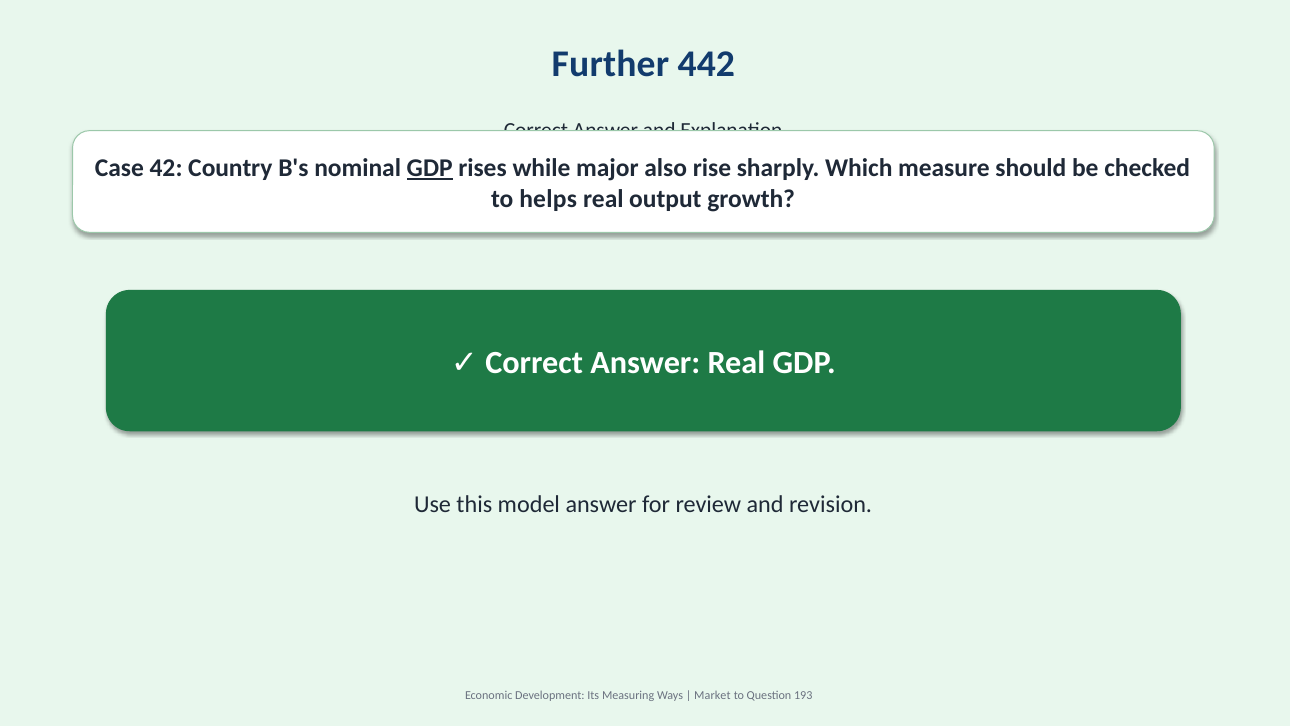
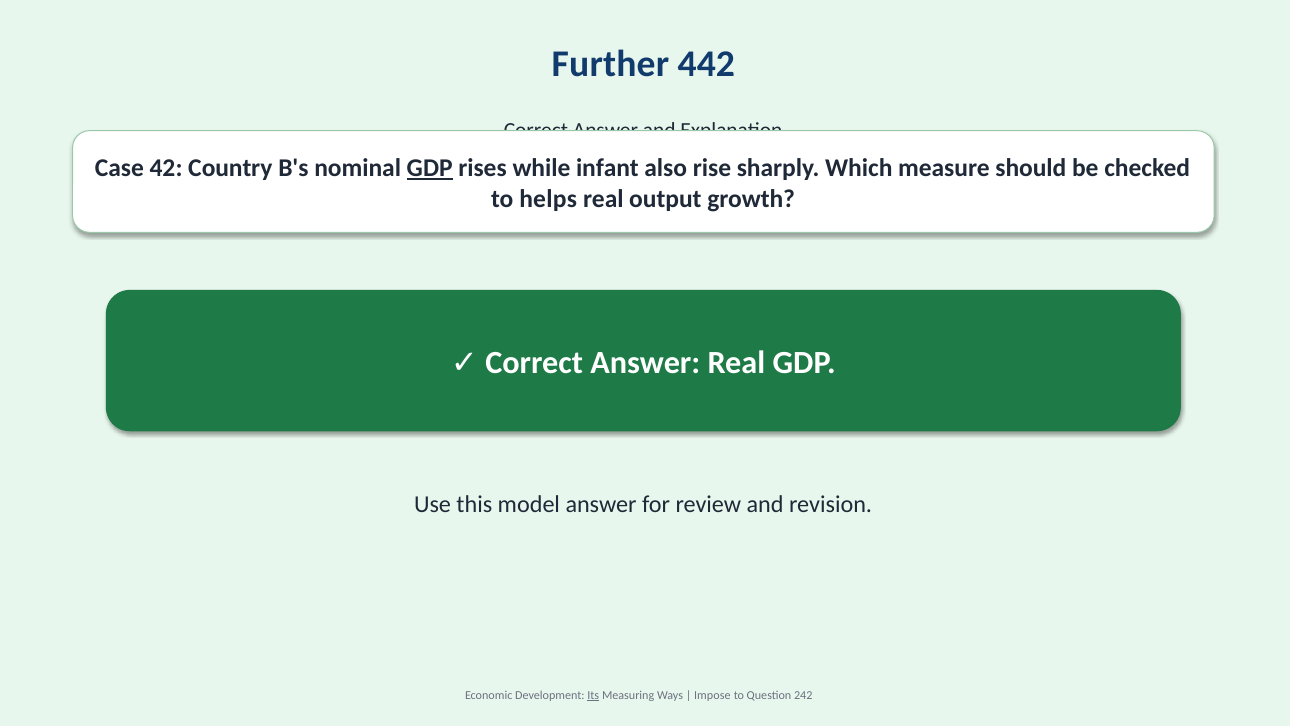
major: major -> infant (607, 168)
Its underline: none -> present (593, 695)
Market: Market -> Impose (712, 695)
193: 193 -> 242 (803, 695)
